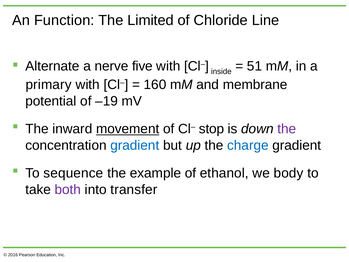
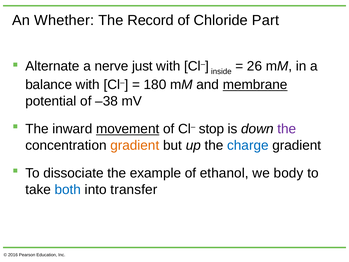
Function: Function -> Whether (64, 20)
Limited: Limited -> Record (151, 20)
Line: Line -> Part (266, 20)
five: five -> just (142, 66)
51: 51 -> 26 (255, 66)
primary: primary -> balance (49, 85)
160: 160 -> 180 (155, 85)
membrane underline: none -> present (255, 85)
–19: –19 -> –38 (107, 101)
gradient colour: blue -> orange (135, 145)
sequence: sequence -> dissociate (73, 173)
both colour: purple -> blue (68, 189)
